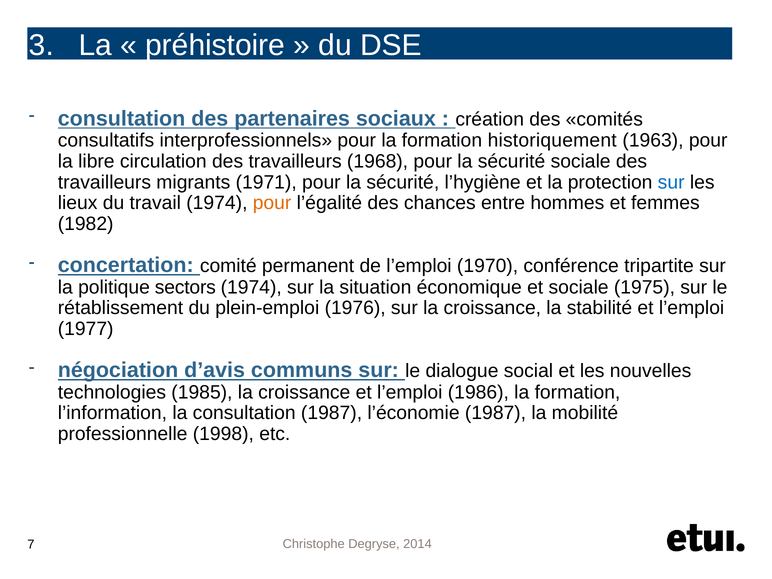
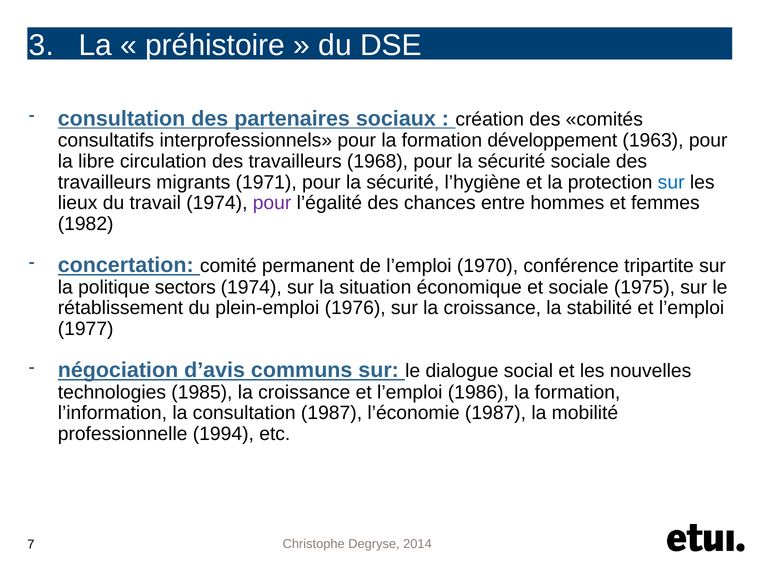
historiquement: historiquement -> développement (552, 141)
pour colour: orange -> purple (272, 203)
1998: 1998 -> 1994 (223, 434)
